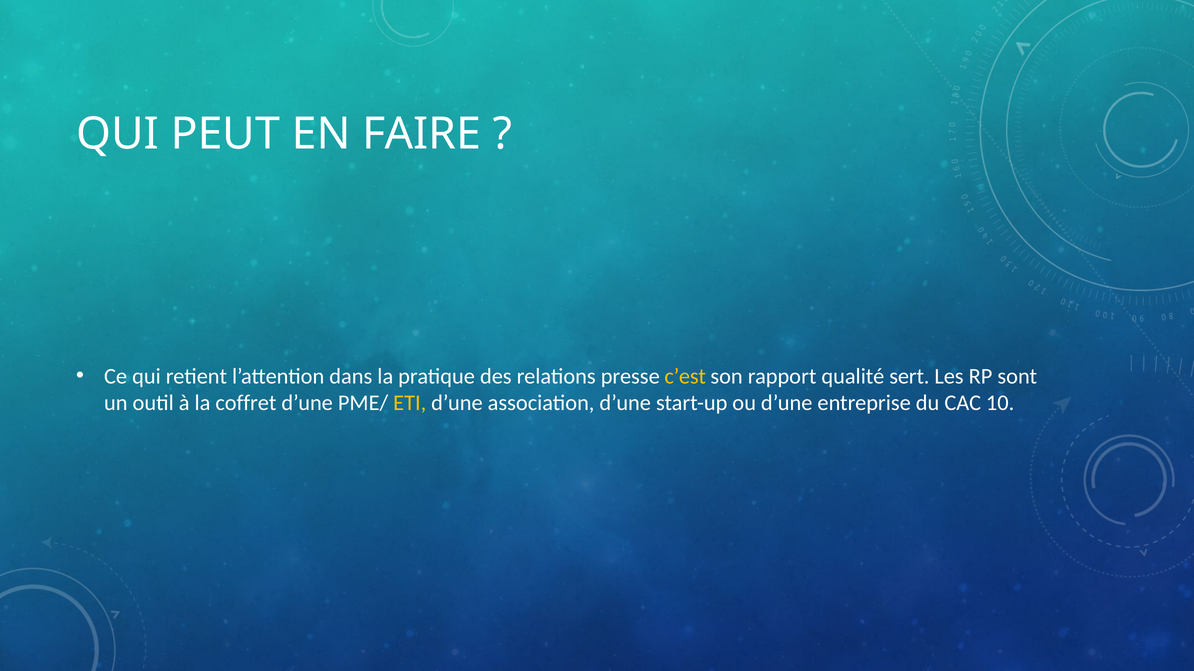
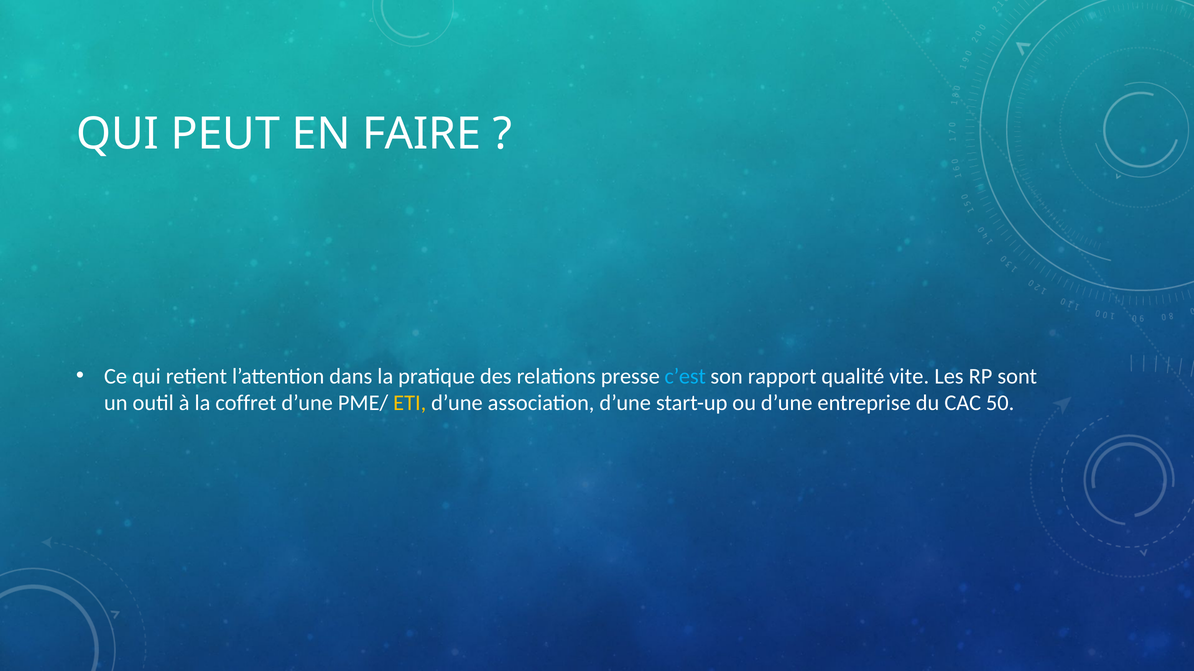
c’est colour: yellow -> light blue (685, 377)
sert: sert -> vite (909, 377)
10: 10 -> 50 (1000, 403)
